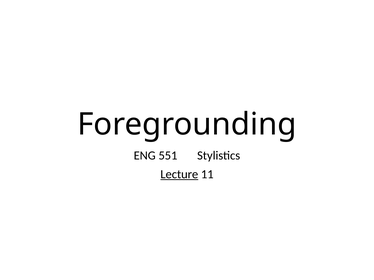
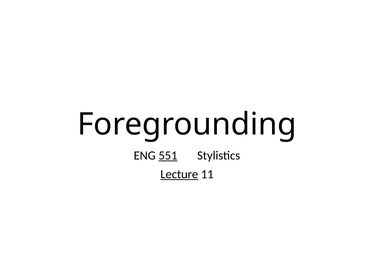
551 underline: none -> present (168, 156)
